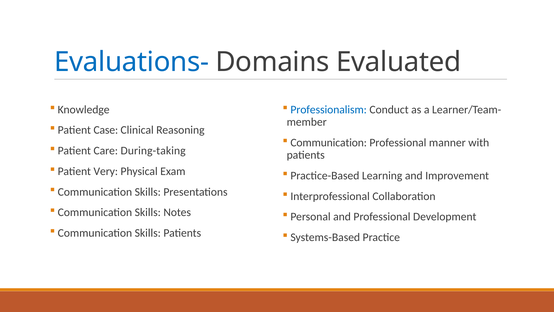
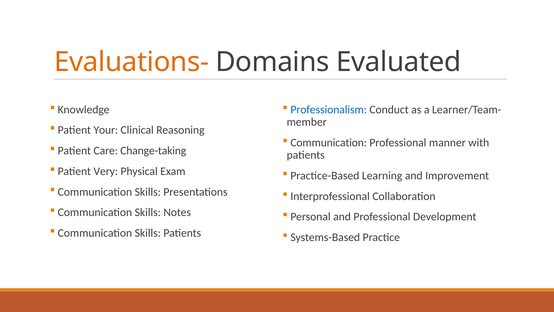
Evaluations- colour: blue -> orange (132, 62)
Case: Case -> Your (106, 130)
During-taking: During-taking -> Change-taking (153, 151)
